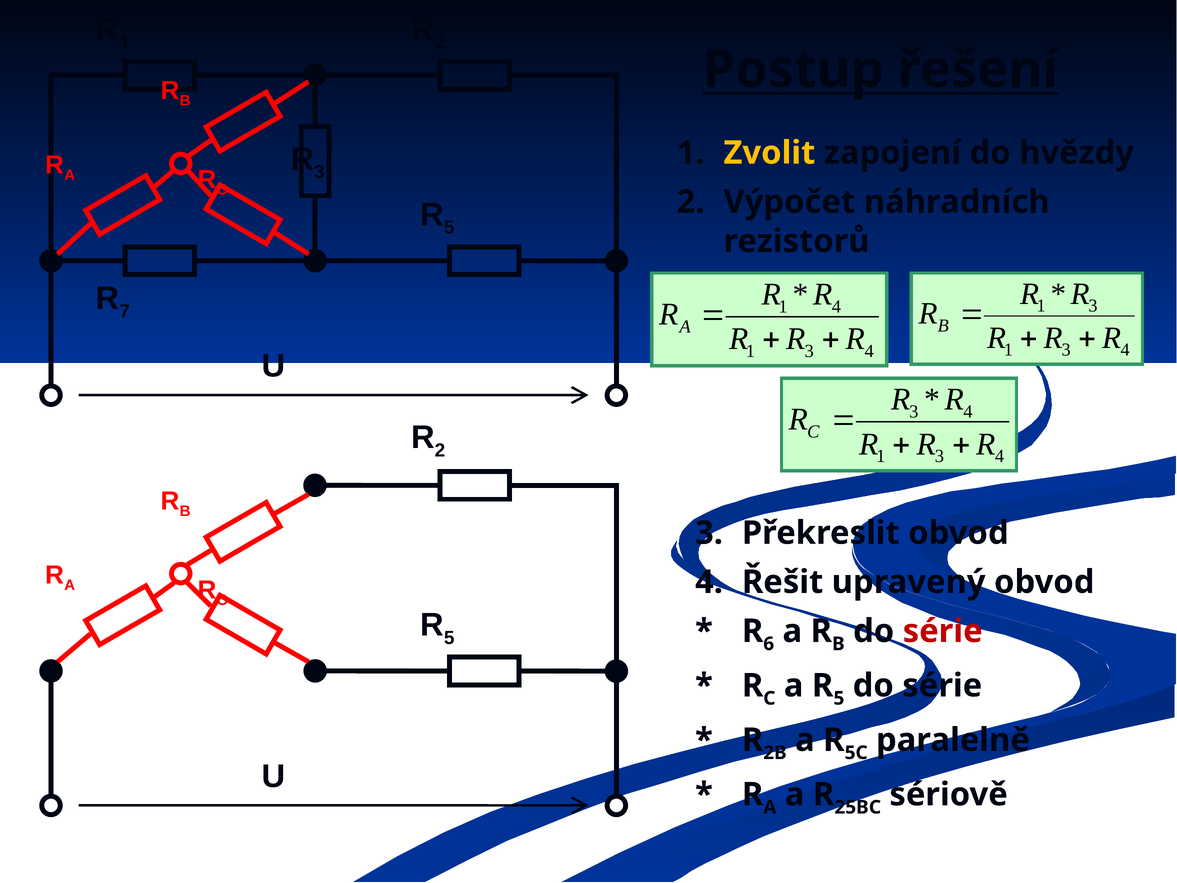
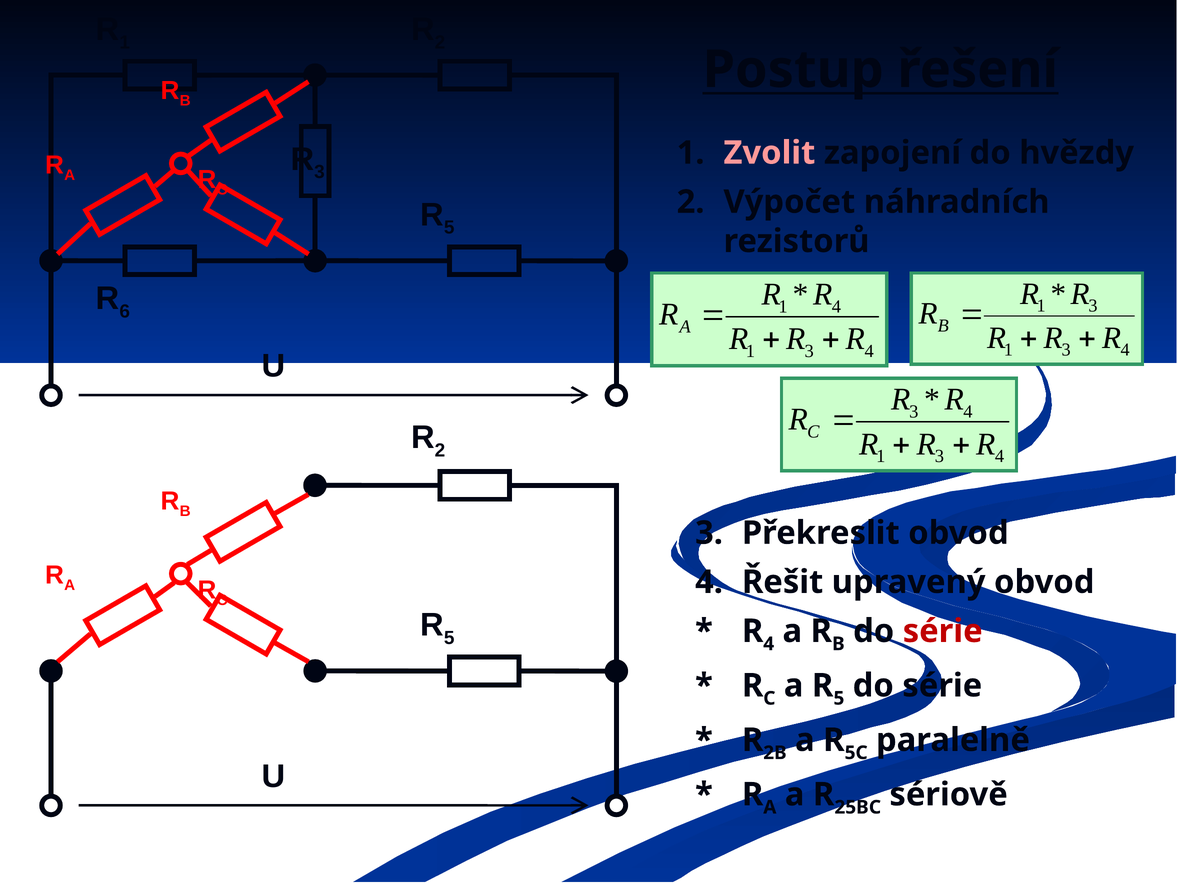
Zvolit colour: yellow -> pink (769, 153)
7: 7 -> 6 (125, 311)
6: 6 -> 4 (769, 644)
